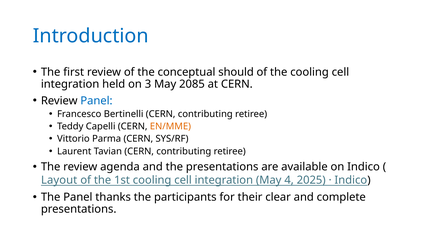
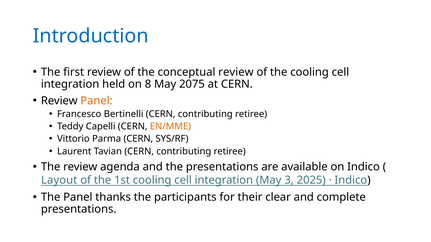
conceptual should: should -> review (236, 72)
3: 3 -> 8 (148, 84)
2085: 2085 -> 2075 (192, 84)
Panel colour: blue -> orange (96, 101)
4: 4 -> 3 (289, 181)
